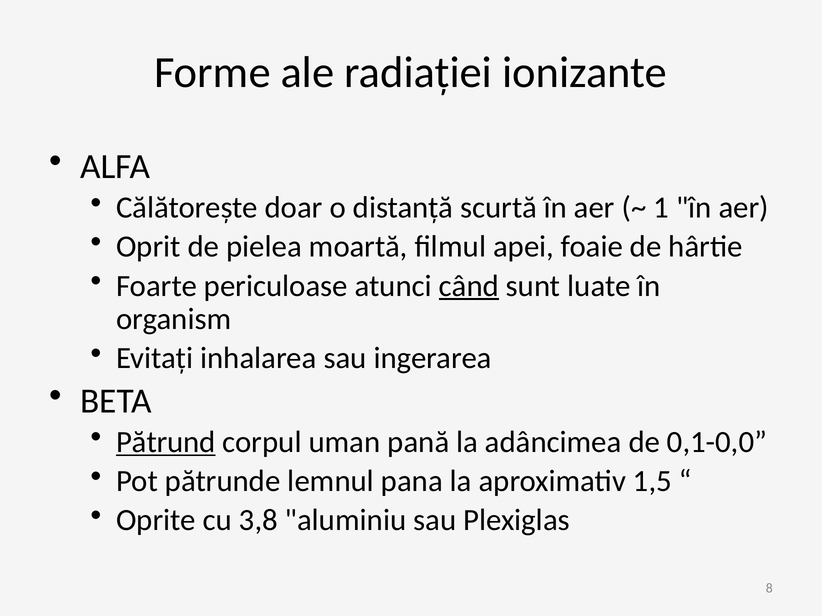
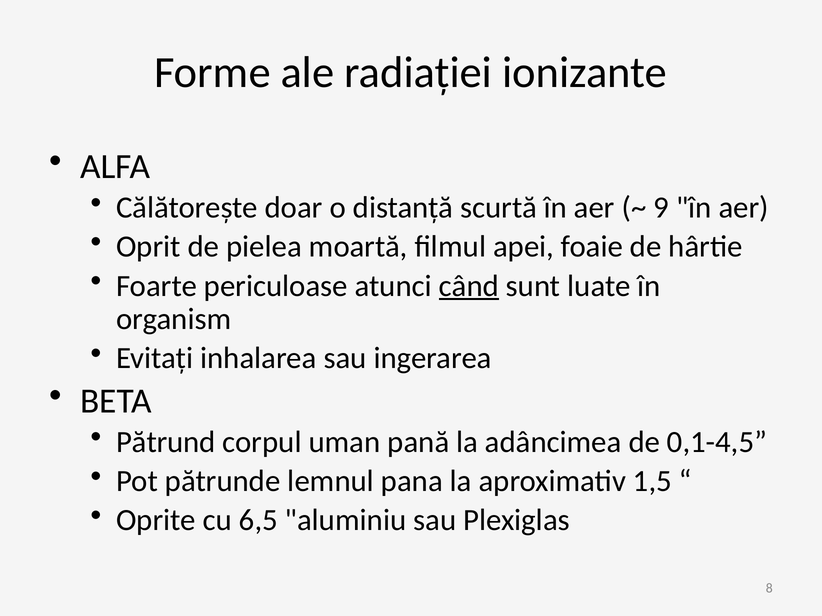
1: 1 -> 9 (661, 208)
Pătrund underline: present -> none (166, 442)
0,1-0,0: 0,1-0,0 -> 0,1-4,5 (717, 442)
3,8: 3,8 -> 6,5 (258, 521)
